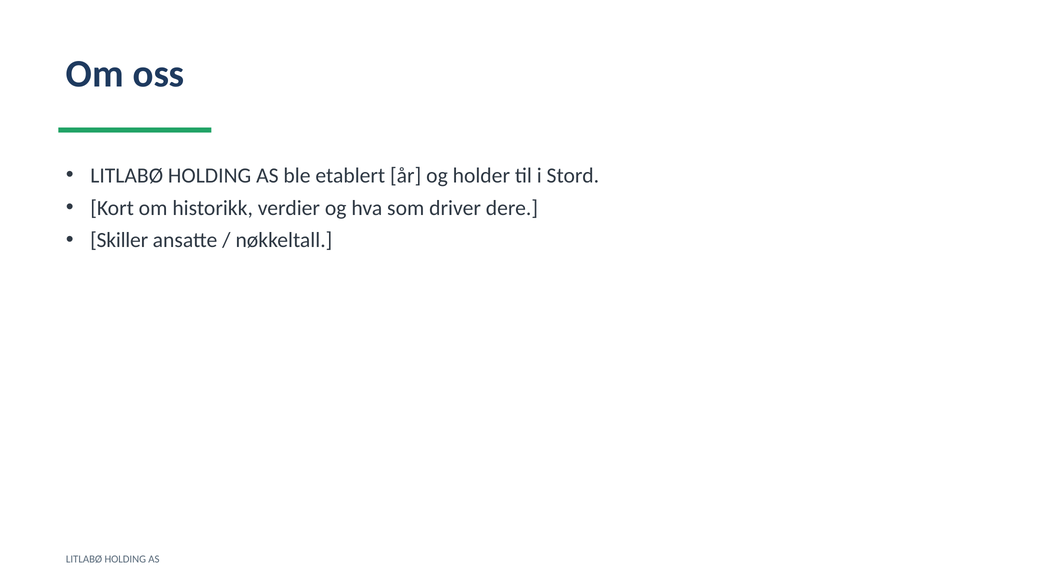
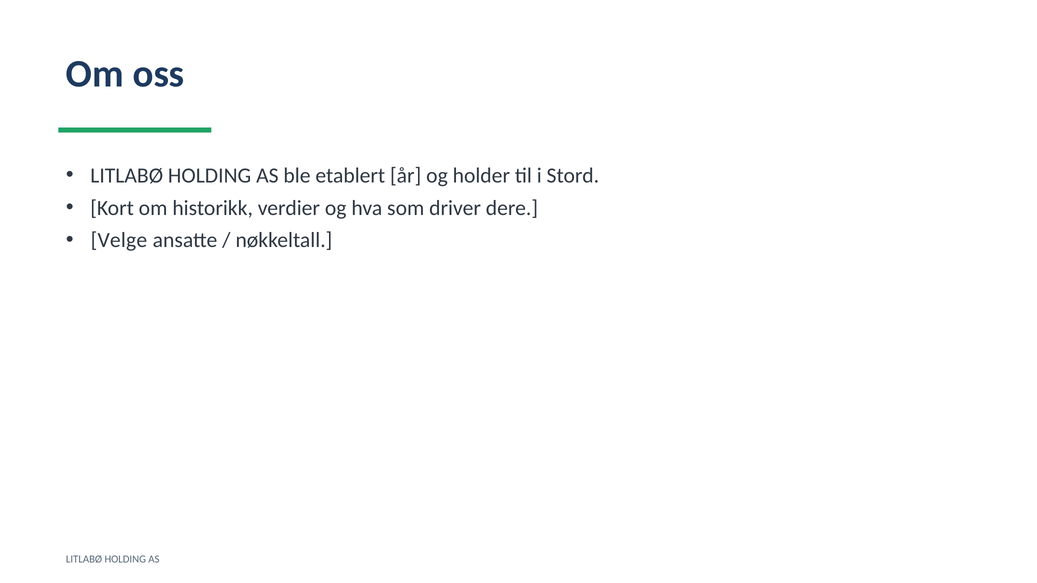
Skiller: Skiller -> Velge (119, 240)
